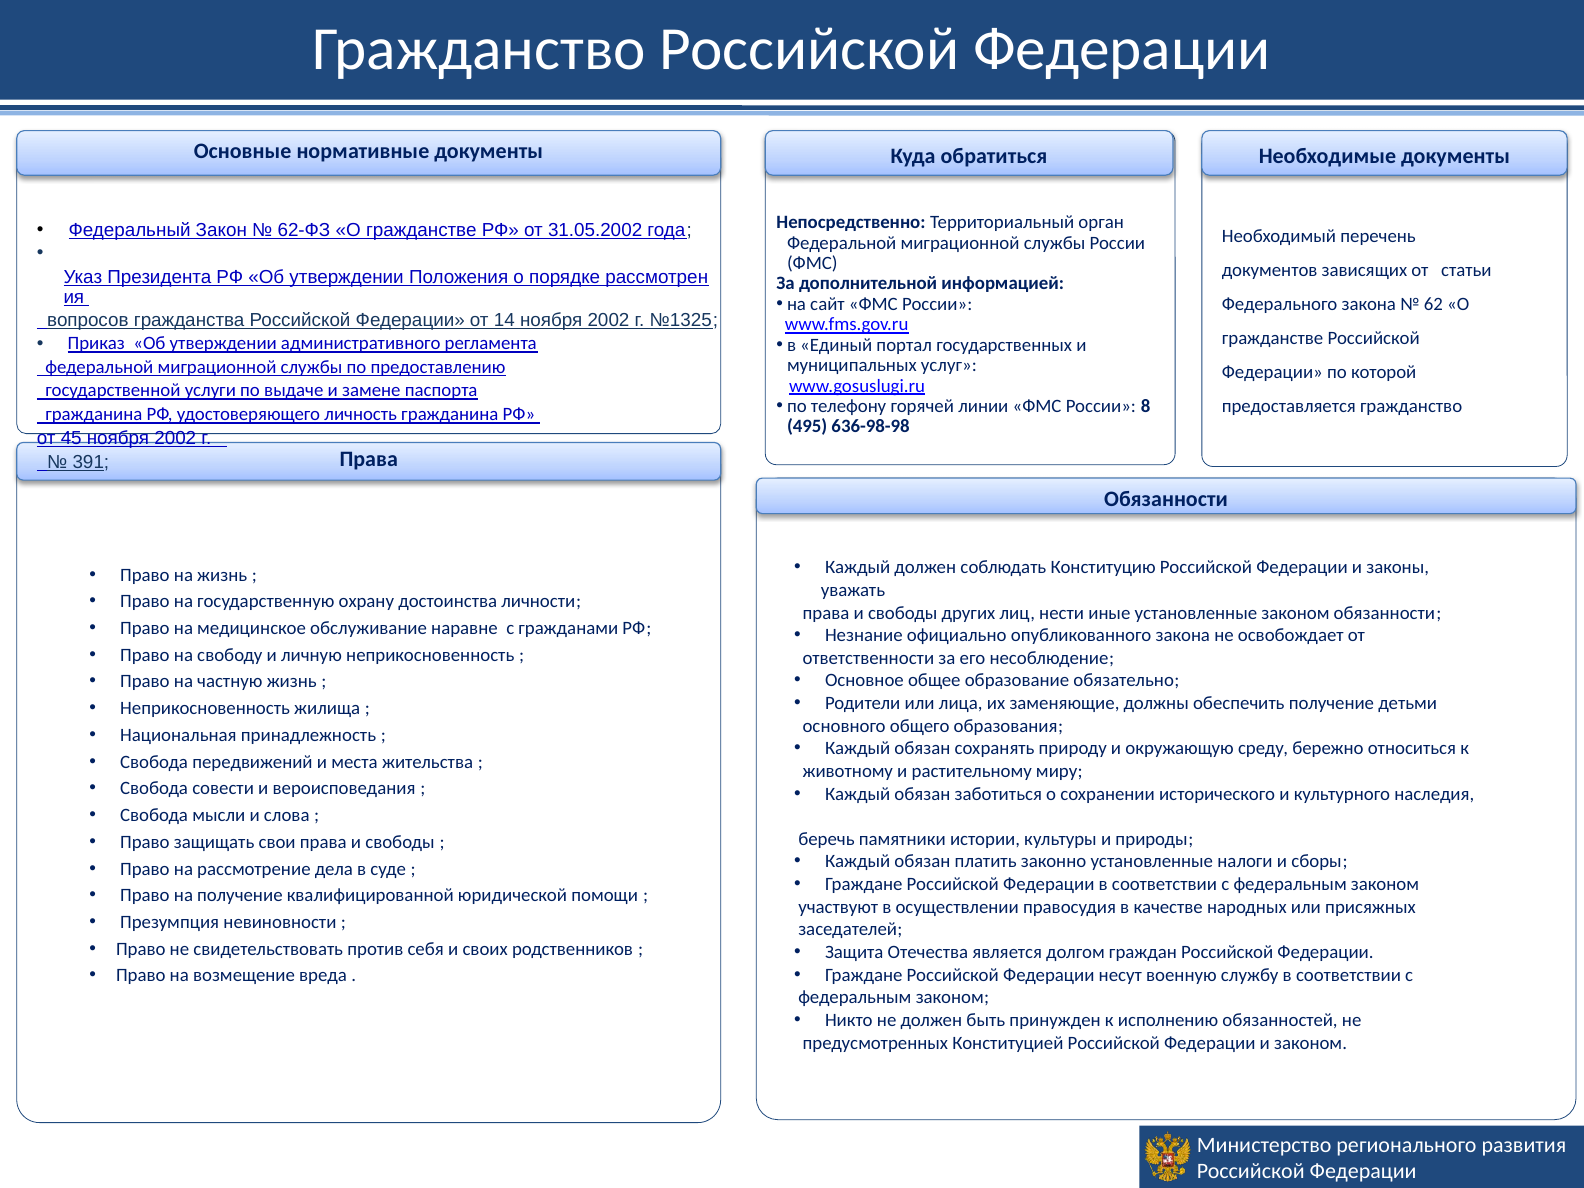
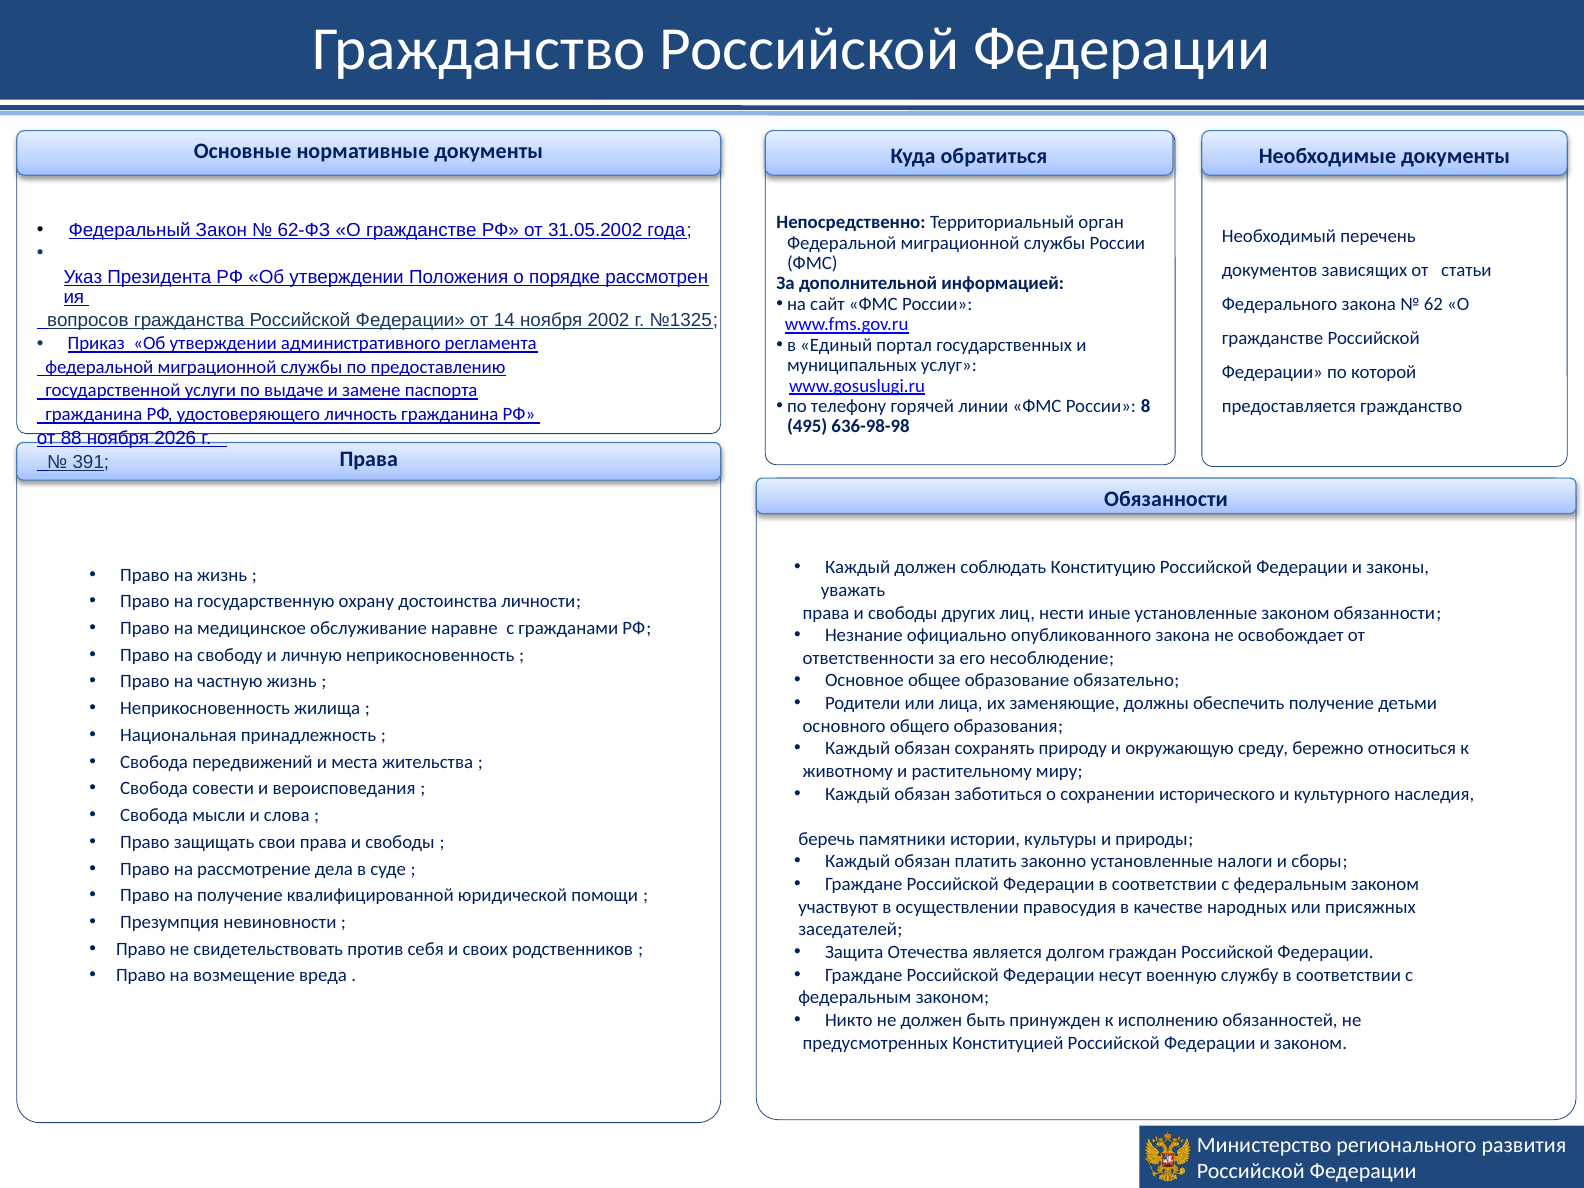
45: 45 -> 88 (71, 438)
2002: 2002 -> 2026 (175, 438)
